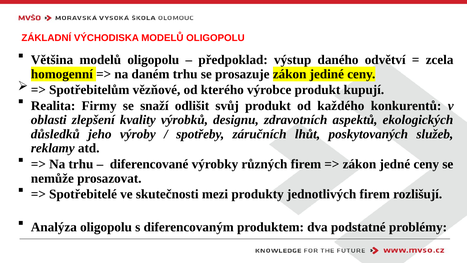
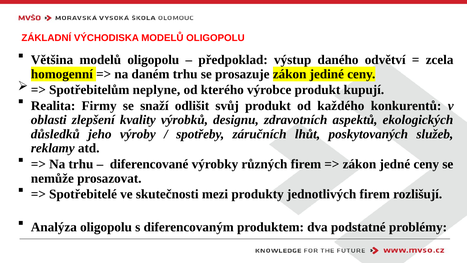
vězňové: vězňové -> neplyne (156, 90)
